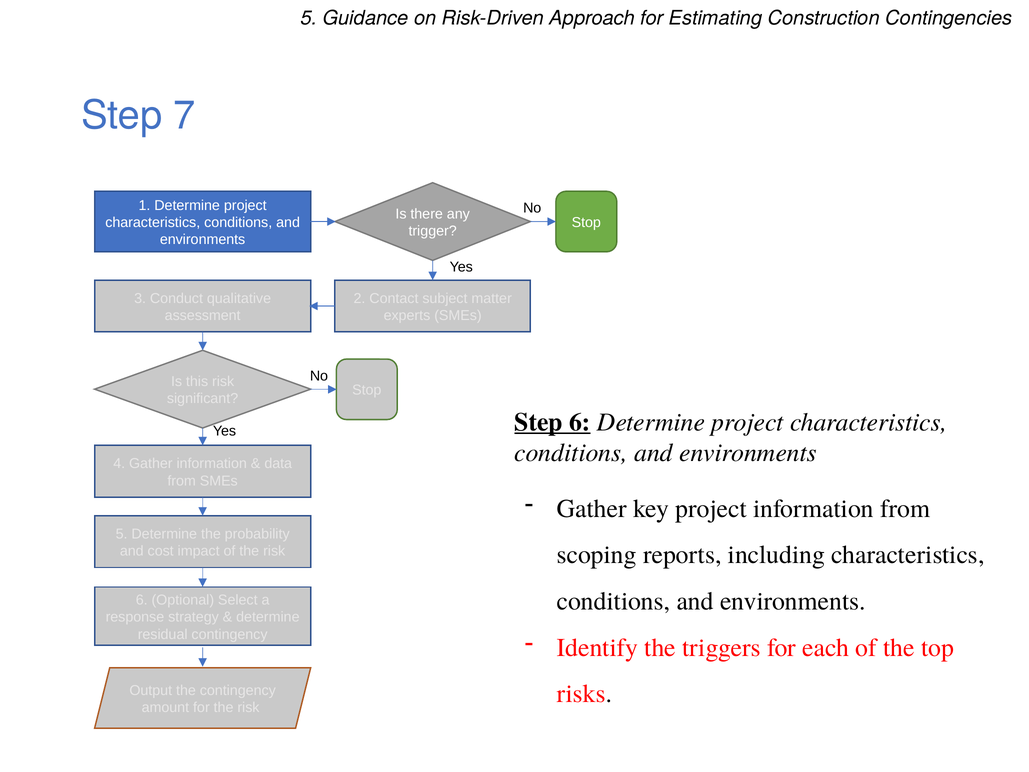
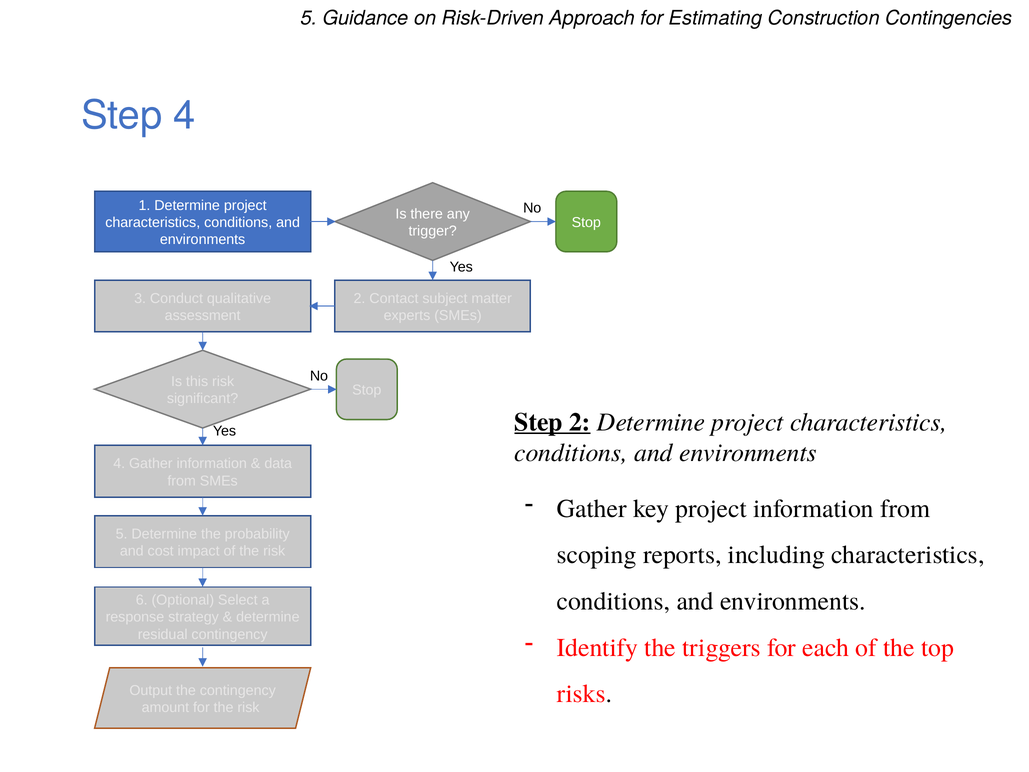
Step 7: 7 -> 4 (185, 115)
Step 6: 6 -> 2 (580, 422)
